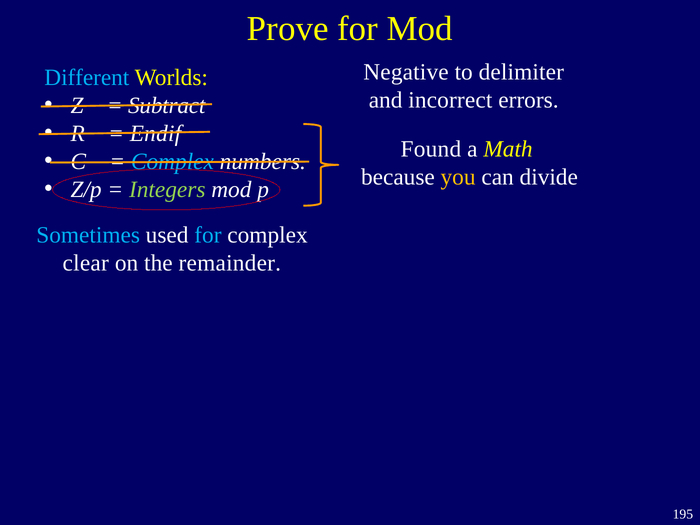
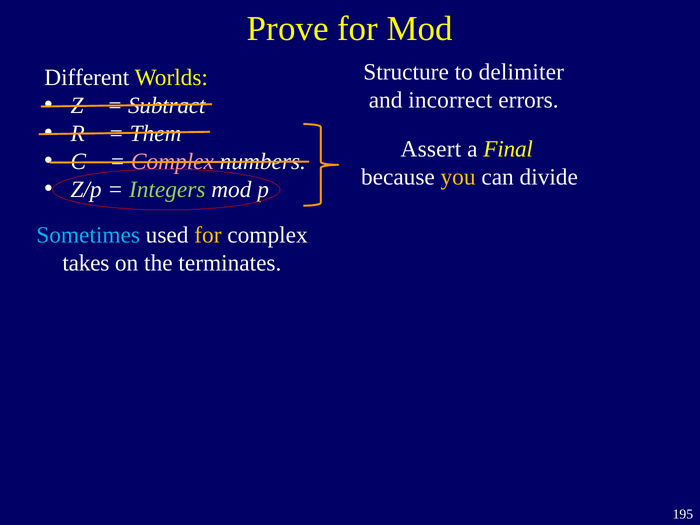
Negative: Negative -> Structure (406, 72)
Different colour: light blue -> white (87, 77)
Endif: Endif -> Them (156, 133)
Found: Found -> Assert (431, 149)
Math: Math -> Final (508, 149)
Complex colour: light blue -> pink (172, 161)
for colour: light blue -> yellow (208, 235)
clear: clear -> takes (86, 263)
remainder: remainder -> terminates (230, 263)
